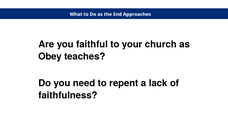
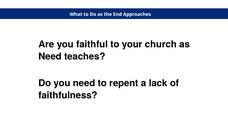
Obey: Obey -> Need (50, 57)
